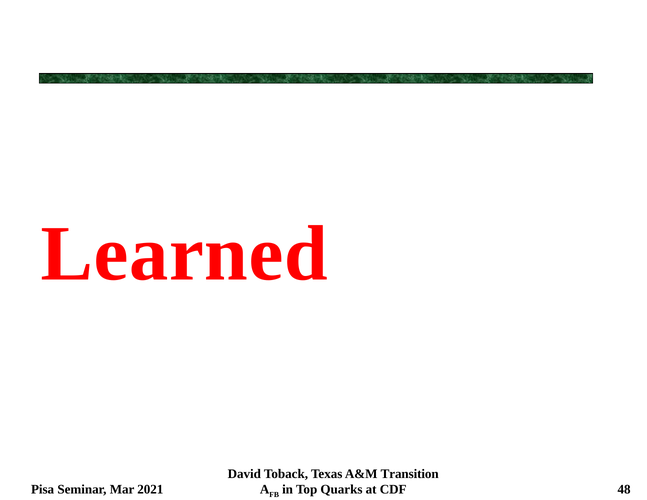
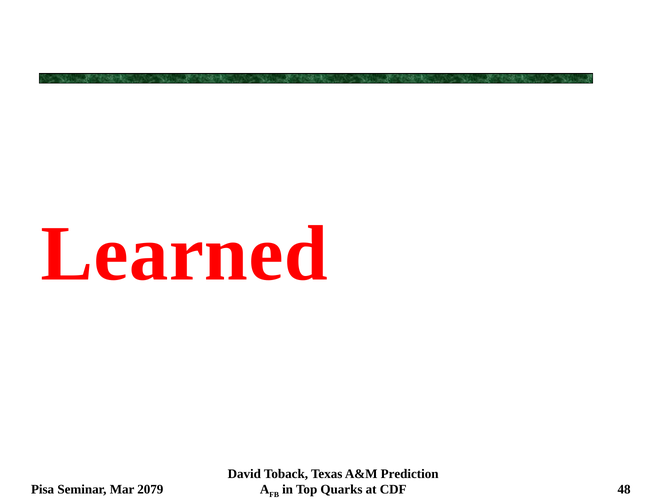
Transition: Transition -> Prediction (410, 474)
2021: 2021 -> 2079 (150, 489)
